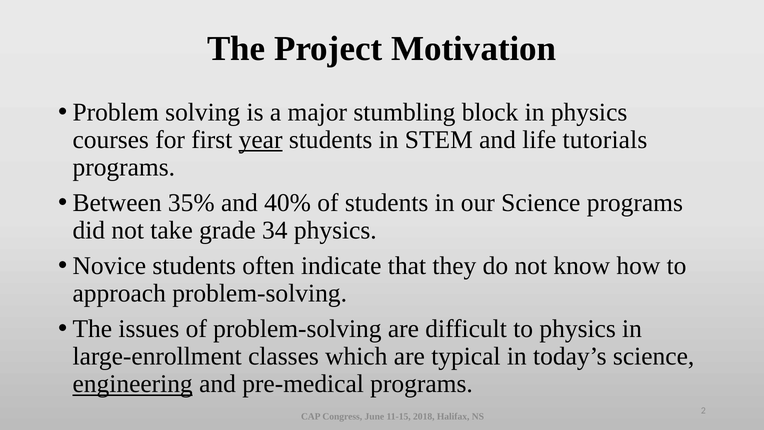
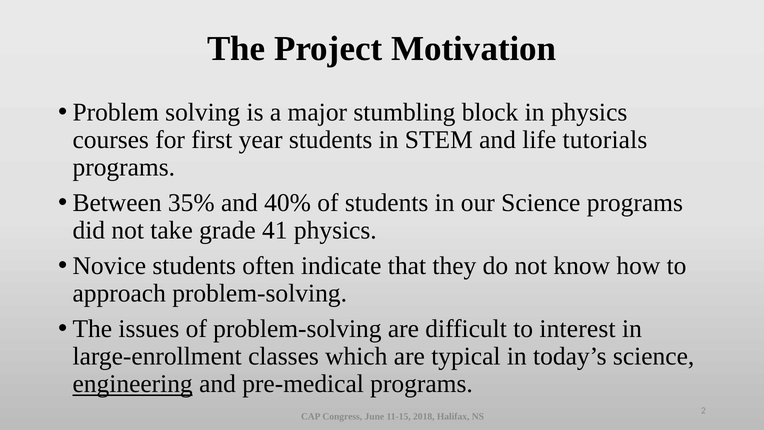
year underline: present -> none (261, 140)
34: 34 -> 41 (275, 230)
to physics: physics -> interest (578, 329)
